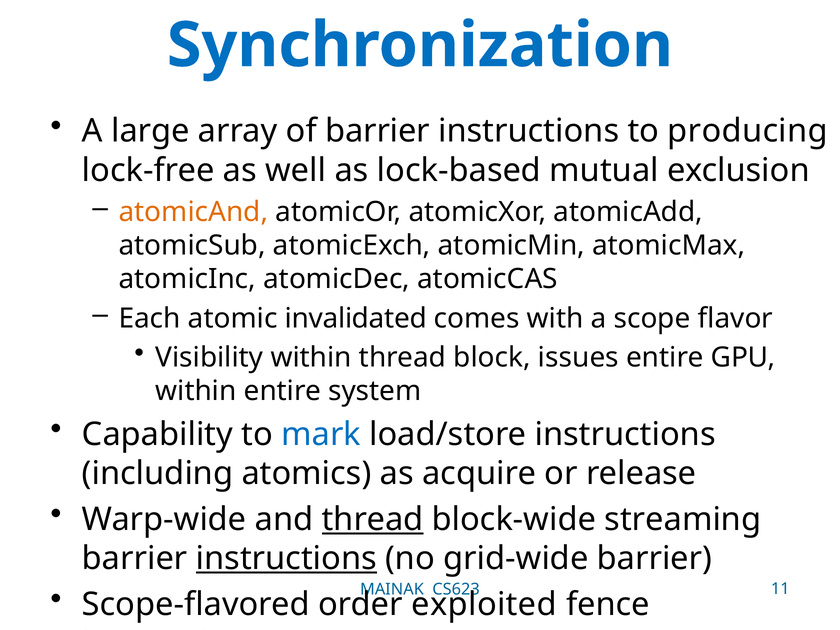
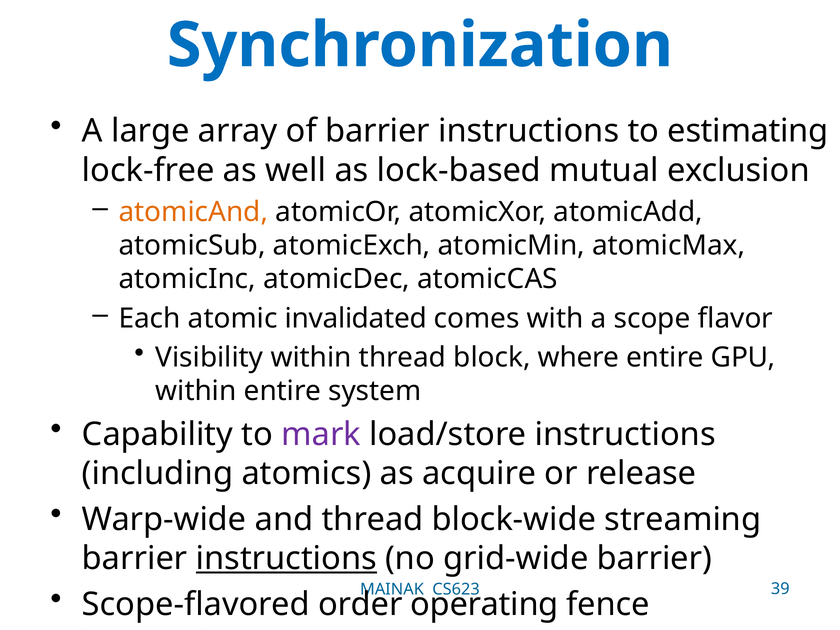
producing: producing -> estimating (748, 131)
issues: issues -> where (579, 358)
mark colour: blue -> purple (321, 434)
thread underline: present -> none (373, 519)
11: 11 -> 39 (780, 589)
exploited: exploited -> operating (484, 604)
